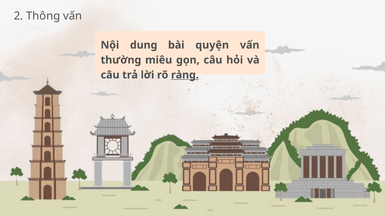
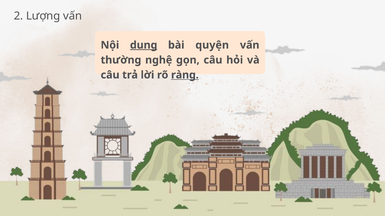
Thông: Thông -> Lượng (43, 16)
dung underline: none -> present (144, 45)
miêu: miêu -> nghệ (159, 60)
